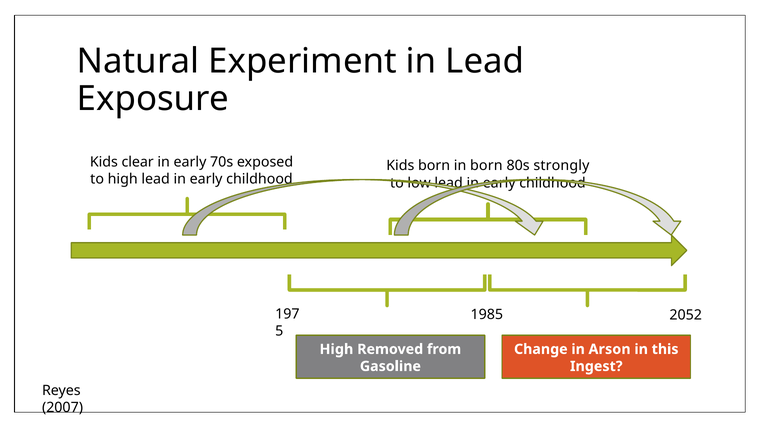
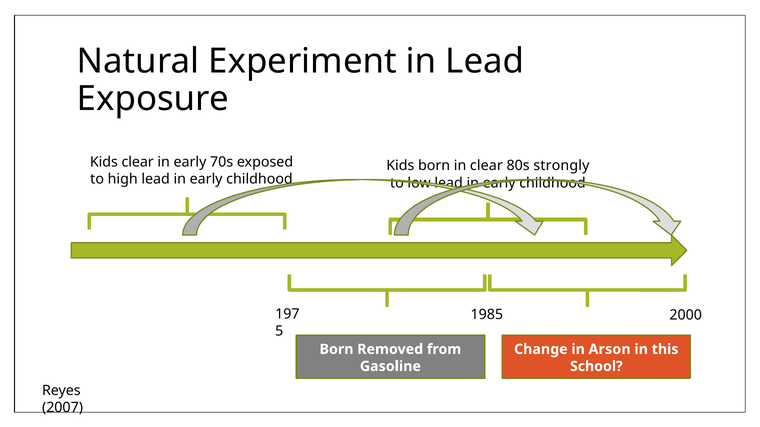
in born: born -> clear (486, 166)
2052: 2052 -> 2000 (686, 315)
High: High -> Born (336, 350)
Ingest: Ingest -> School (596, 367)
